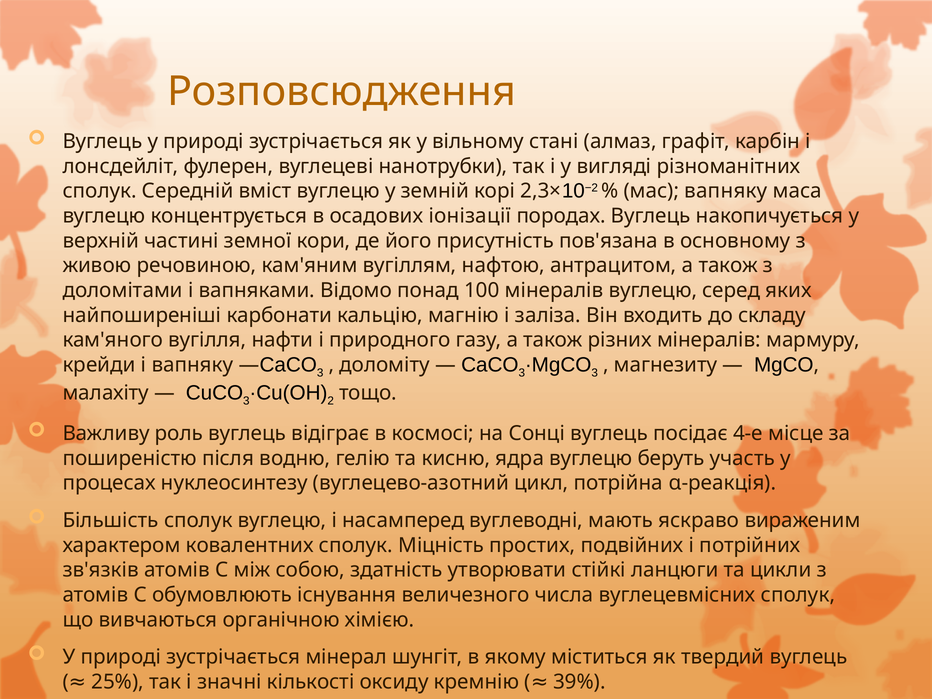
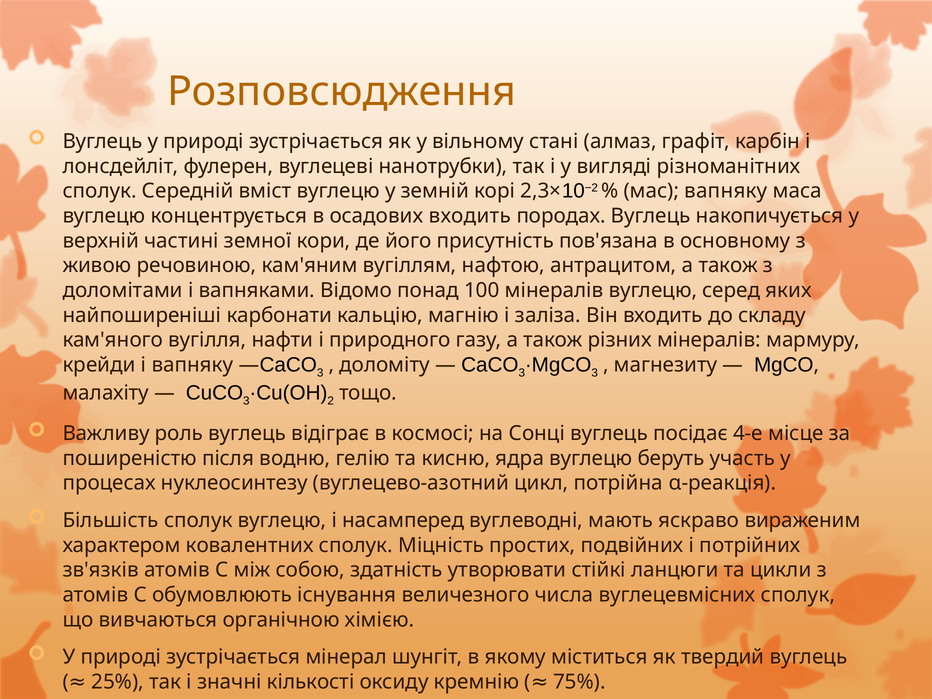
осадових іонізації: іонізації -> входить (470, 216)
39%: 39% -> 75% (579, 682)
